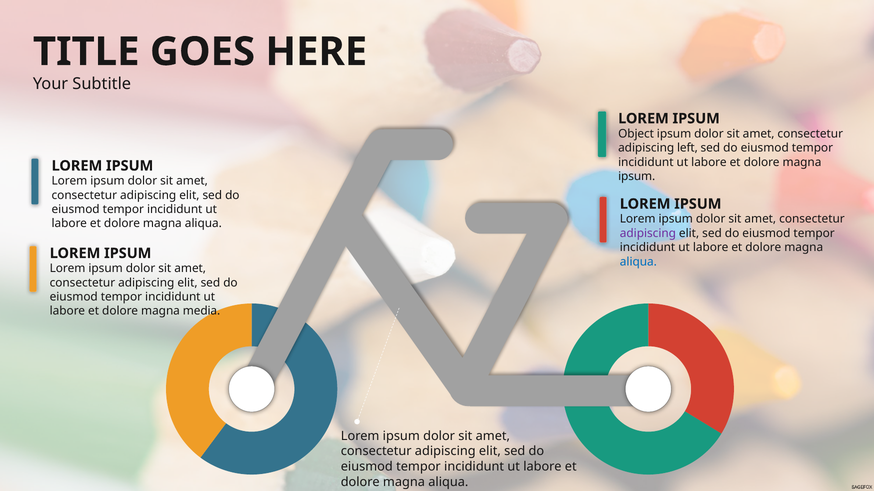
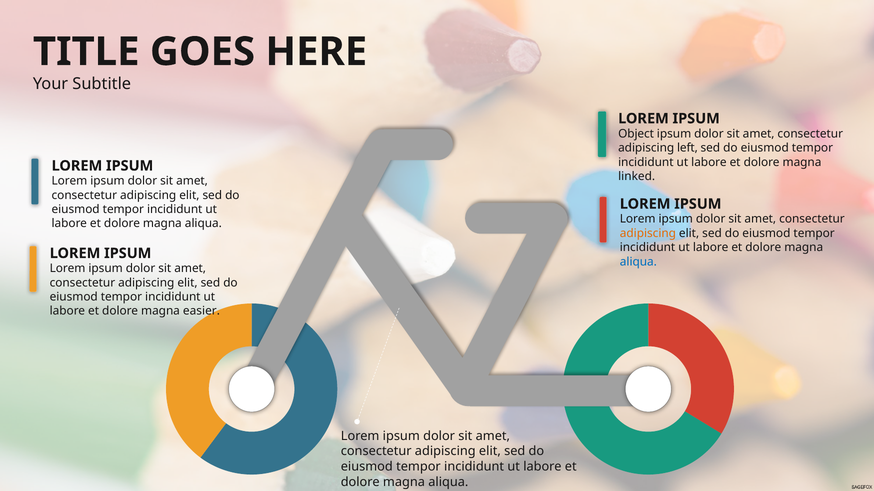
ipsum: ipsum -> linked (637, 177)
adipiscing colour: purple -> orange (648, 234)
media: media -> easier (201, 311)
